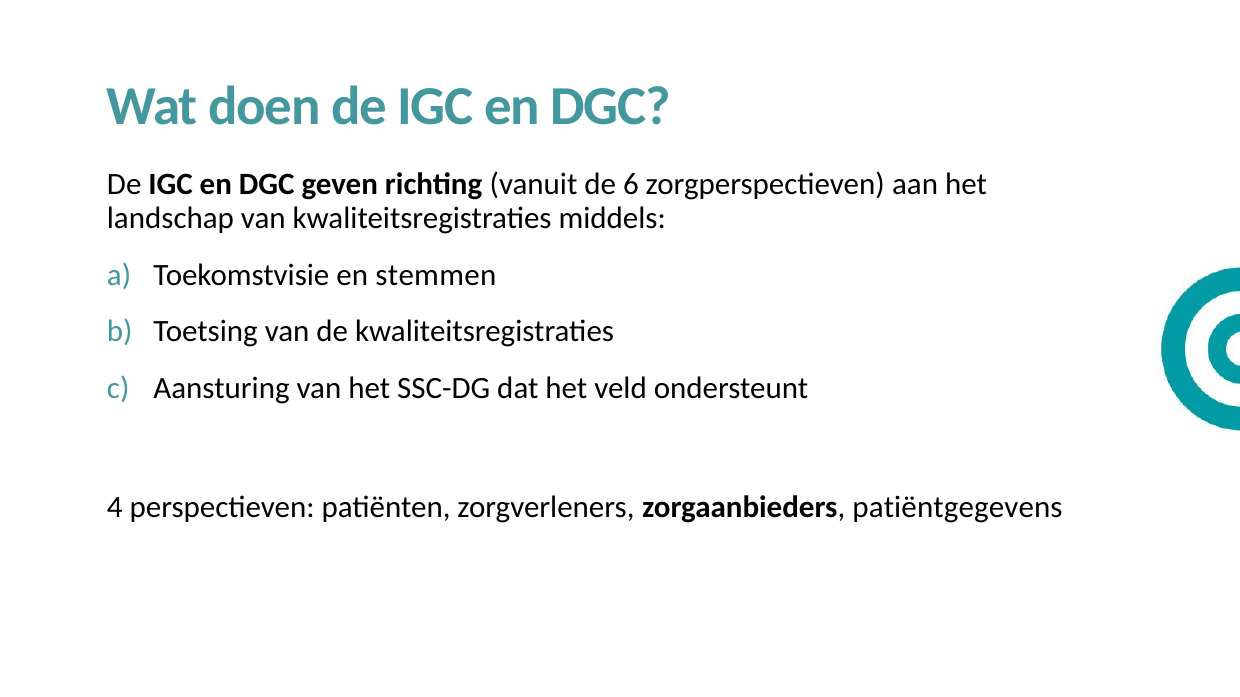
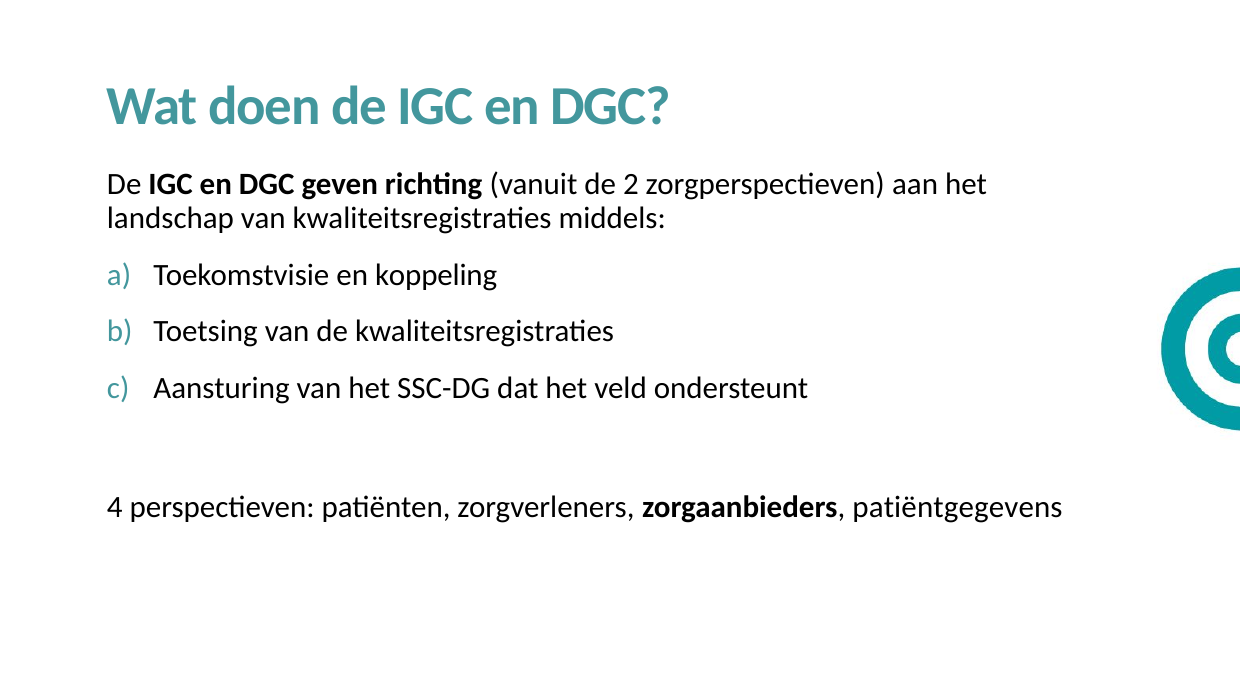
6: 6 -> 2 (631, 185)
stemmen: stemmen -> koppeling (436, 275)
